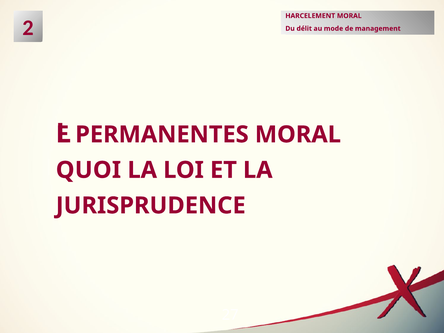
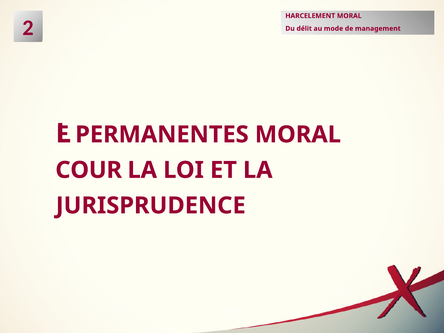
QUOI: QUOI -> COUR (89, 170)
